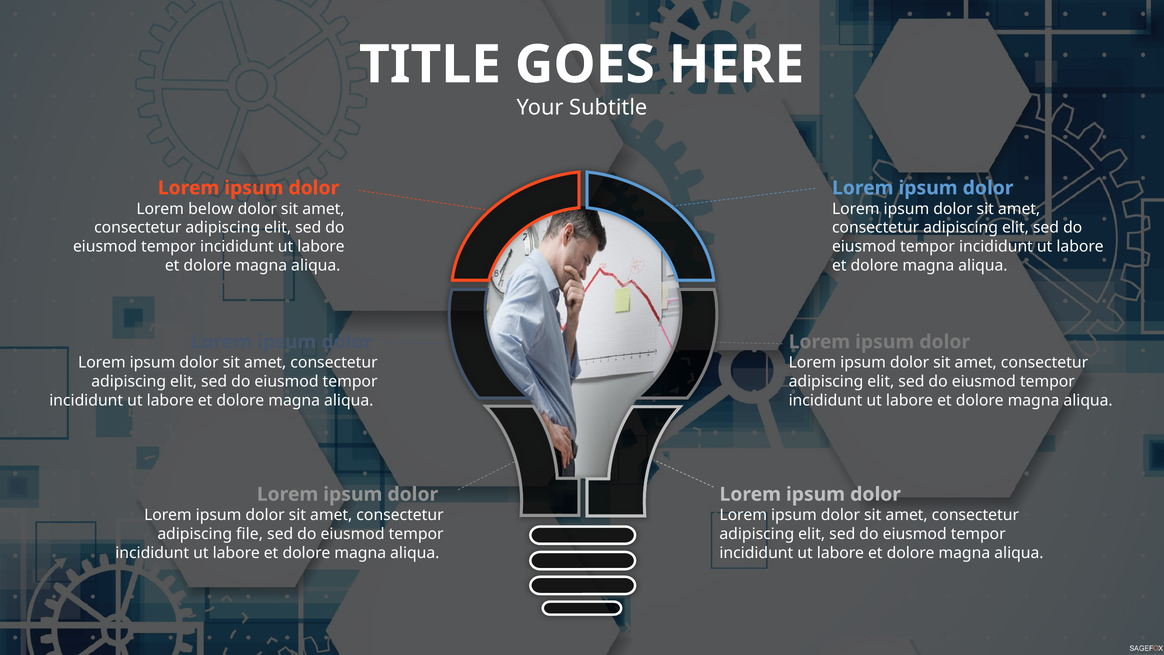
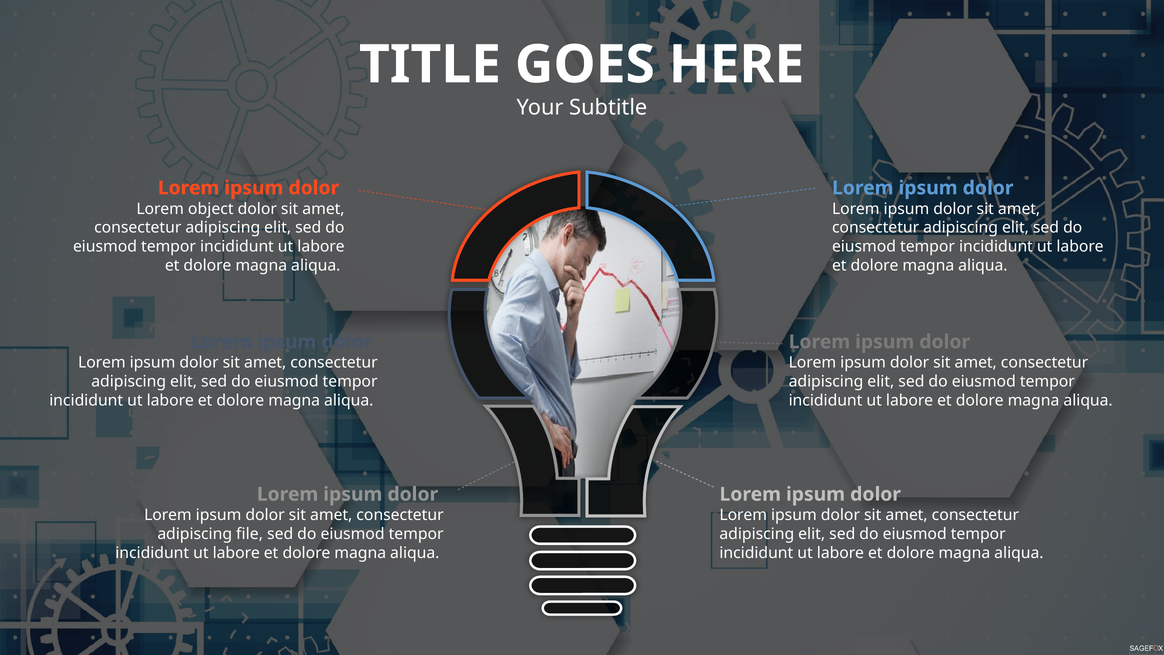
below: below -> object (211, 209)
